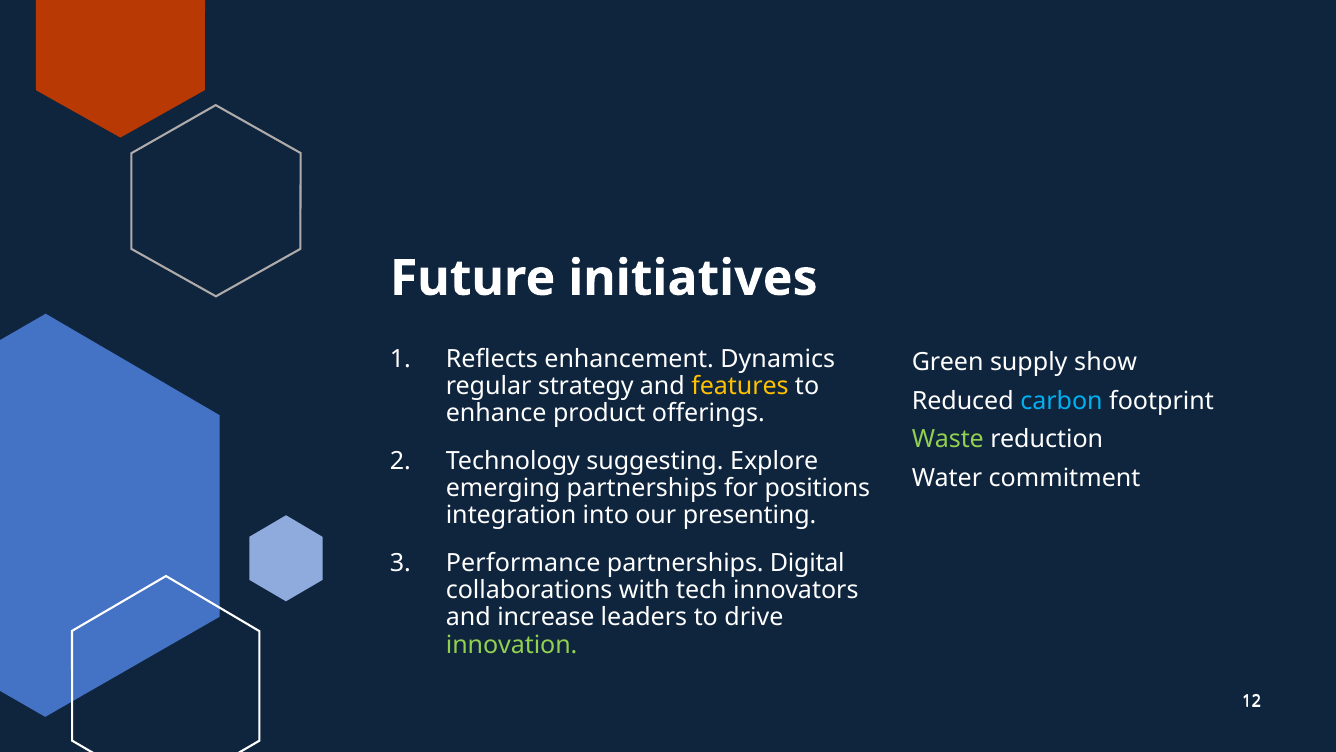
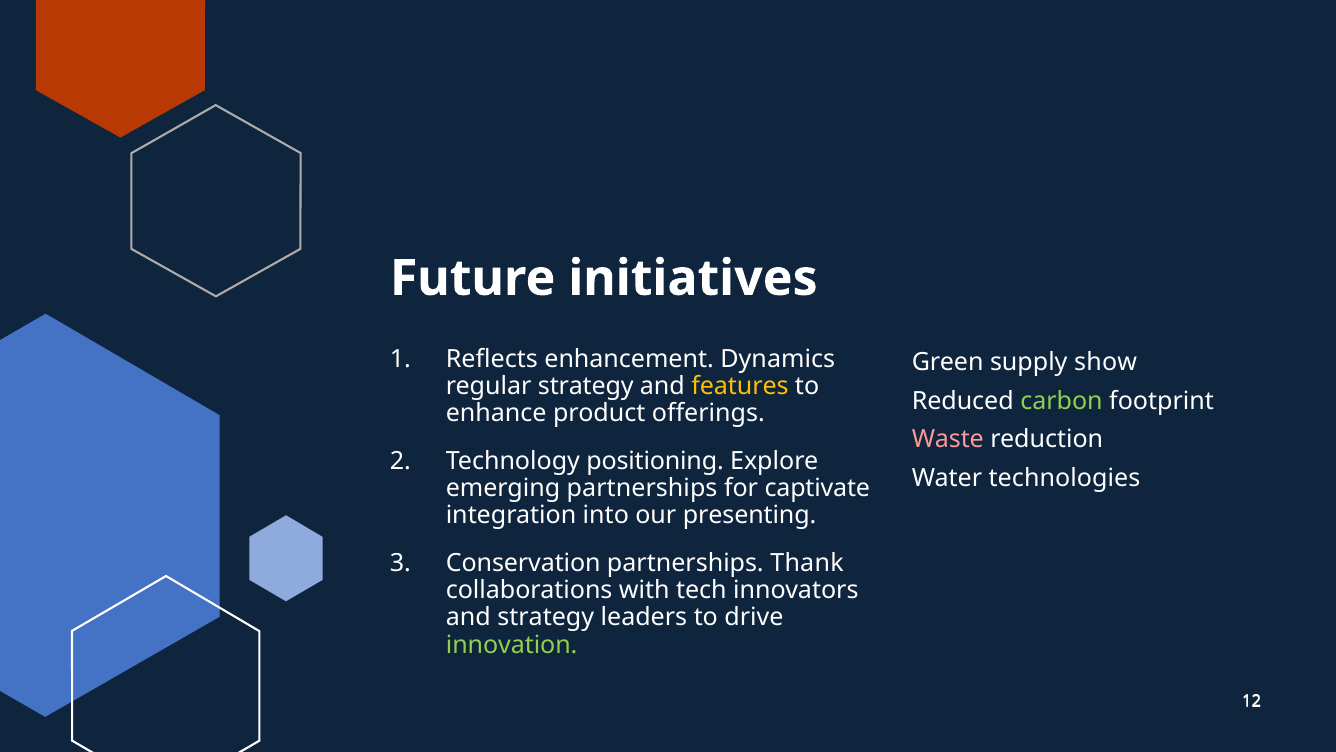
carbon colour: light blue -> light green (1062, 401)
Waste colour: light green -> pink (948, 439)
suggesting: suggesting -> positioning (655, 461)
commitment: commitment -> technologies (1065, 478)
positions: positions -> captivate (817, 488)
Performance: Performance -> Conservation (523, 563)
Digital: Digital -> Thank (807, 563)
and increase: increase -> strategy (546, 617)
